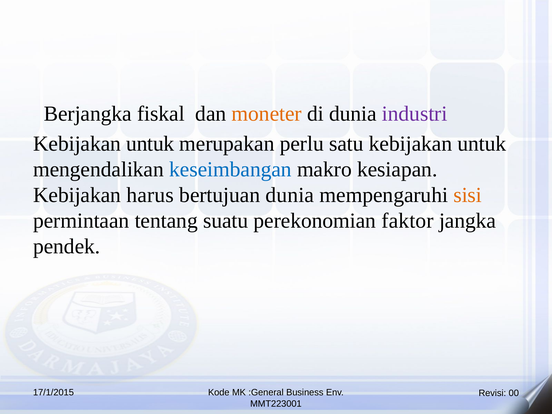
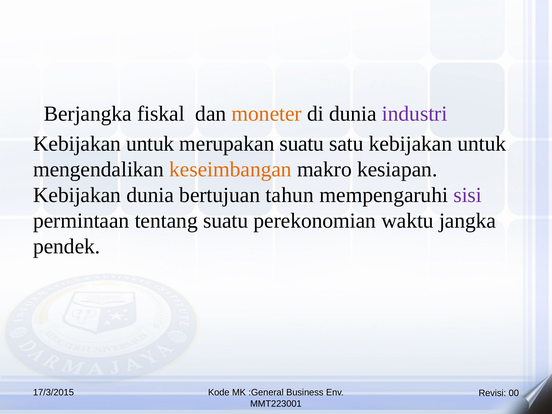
merupakan perlu: perlu -> suatu (302, 144)
keseimbangan colour: blue -> orange (230, 169)
Kebijakan harus: harus -> dunia (150, 195)
bertujuan dunia: dunia -> tahun (290, 195)
sisi colour: orange -> purple (468, 195)
faktor: faktor -> waktu (408, 221)
17/1/2015: 17/1/2015 -> 17/3/2015 (53, 393)
